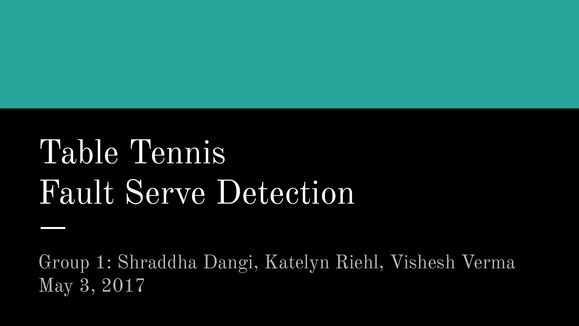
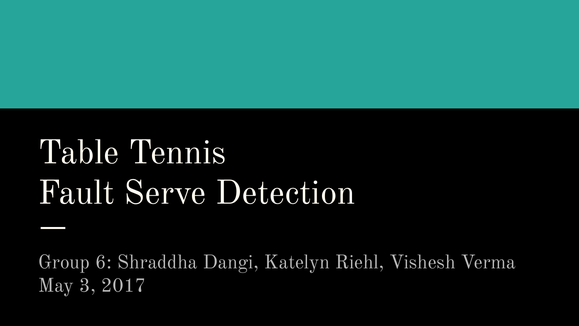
Group 1: 1 -> 6 (104, 262)
